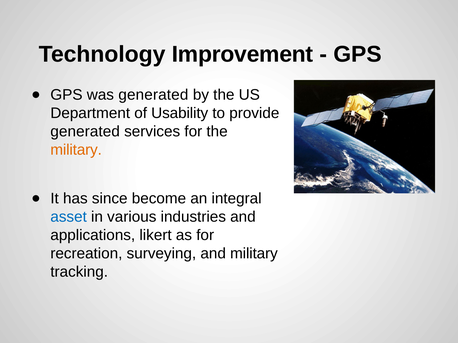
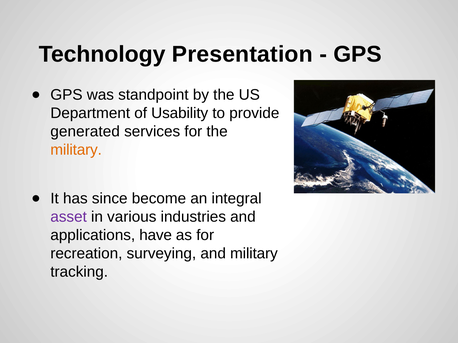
Improvement: Improvement -> Presentation (242, 54)
was generated: generated -> standpoint (153, 95)
asset colour: blue -> purple (69, 217)
likert: likert -> have (156, 235)
